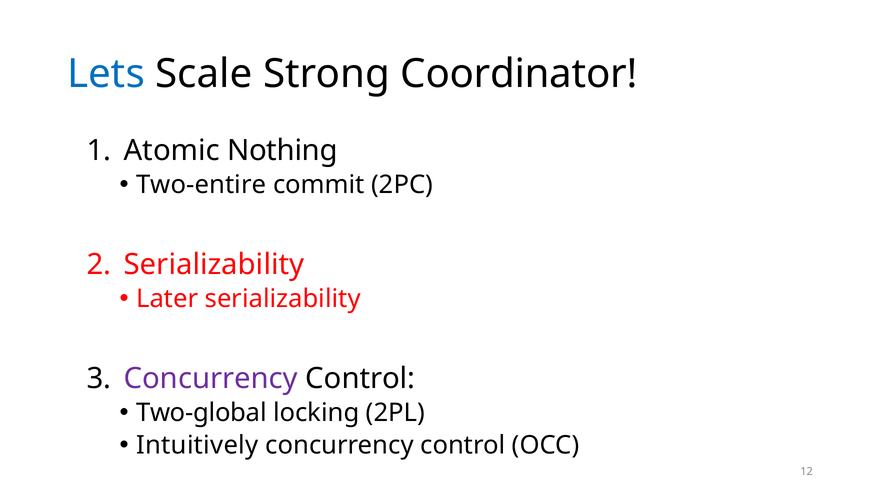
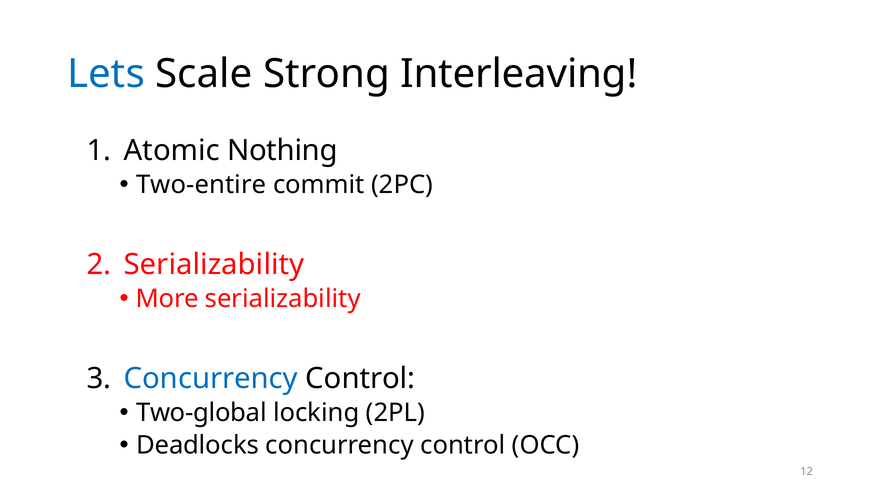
Coordinator: Coordinator -> Interleaving (519, 74)
Later: Later -> More (167, 299)
Concurrency colour: purple -> blue (211, 379)
Intuitively: Intuitively -> Deadlocks (197, 445)
